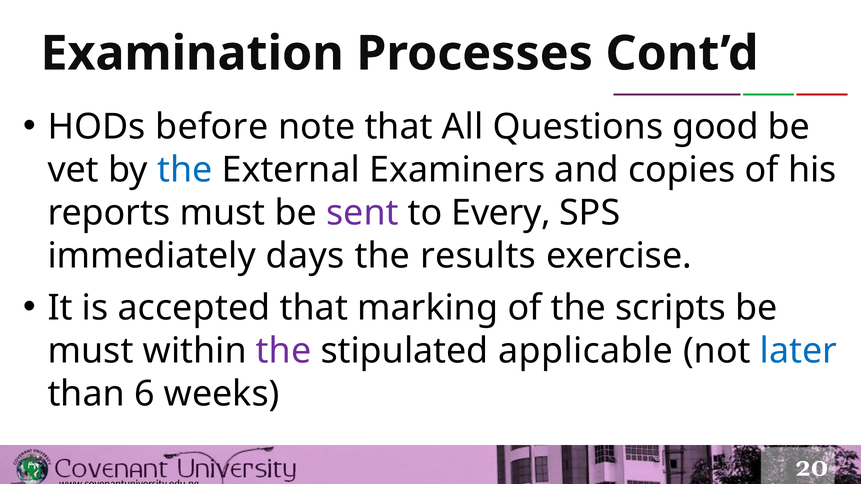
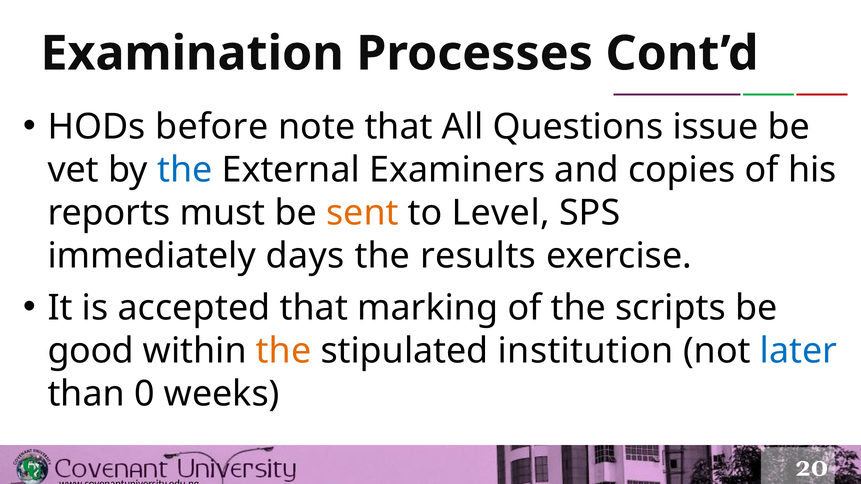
good: good -> issue (715, 127)
sent colour: purple -> orange (362, 213)
Every: Every -> Level (501, 213)
must: must -> good (91, 351)
the colour: purple -> orange (284, 351)
applicable: applicable -> institution (586, 351)
6: 6 -> 0 (144, 394)
